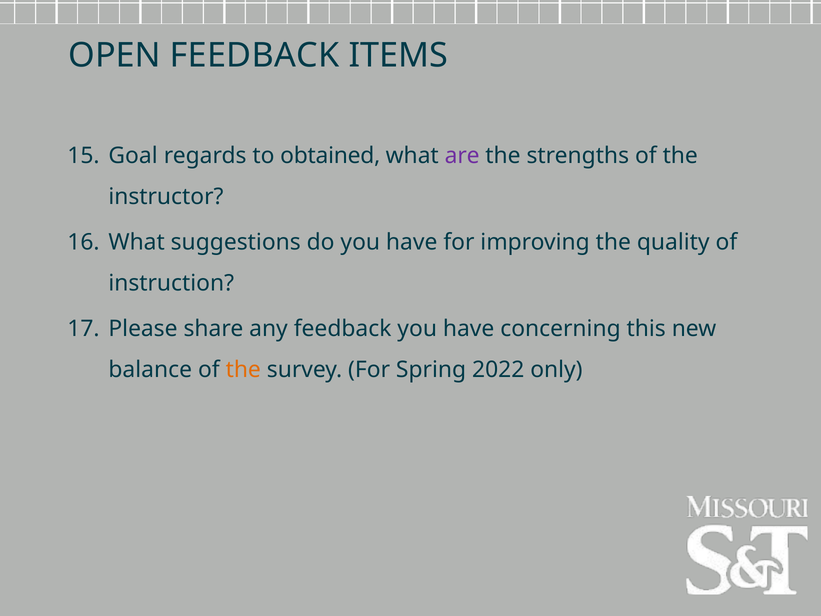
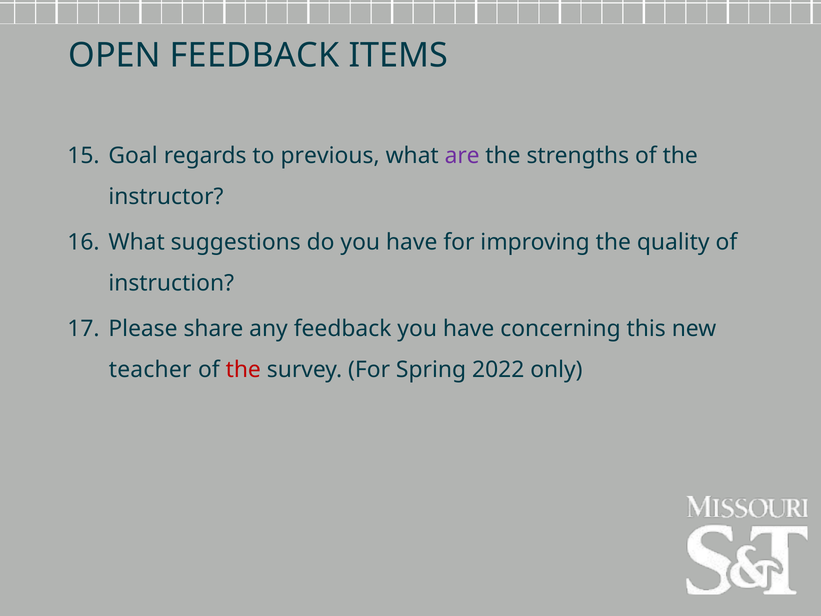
obtained: obtained -> previous (330, 155)
balance: balance -> teacher (150, 370)
the colour: orange -> red (243, 370)
